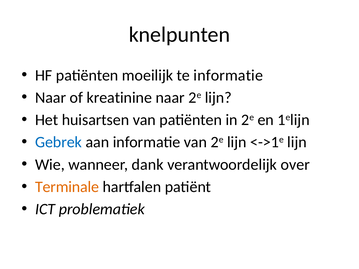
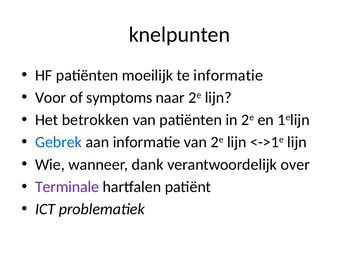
Naar: Naar -> Voor (51, 98)
kreatinine: kreatinine -> symptoms (119, 98)
huisartsen: huisartsen -> betrokken (95, 120)
Terminale colour: orange -> purple (67, 187)
